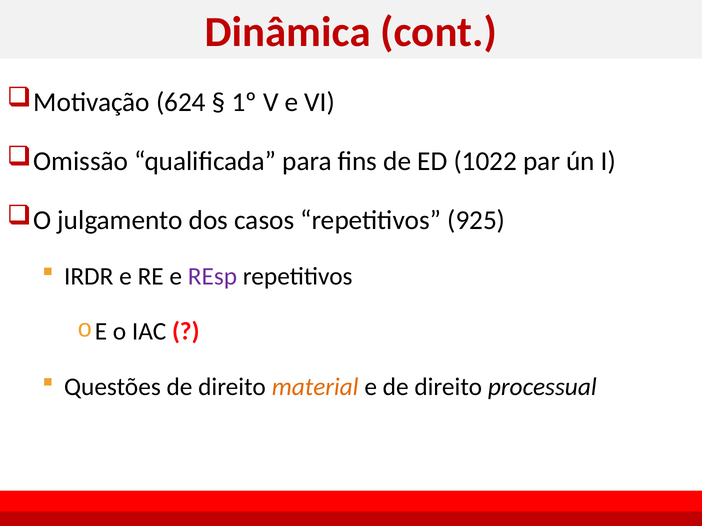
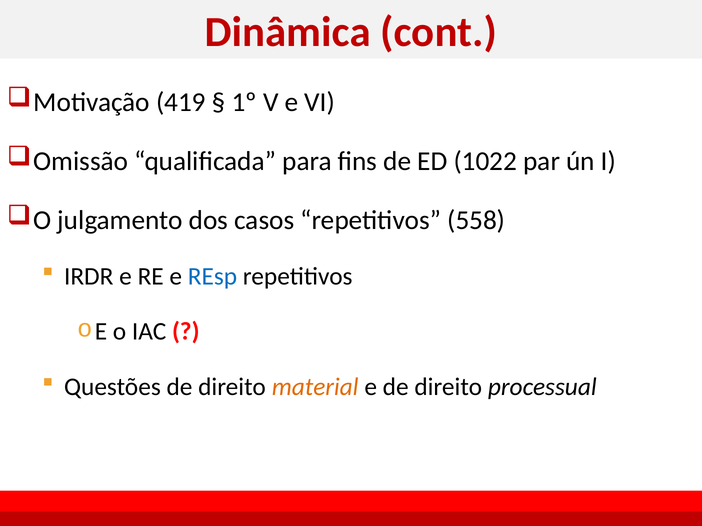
624: 624 -> 419 (181, 102)
925: 925 -> 558 (476, 220)
REsp colour: purple -> blue (212, 277)
